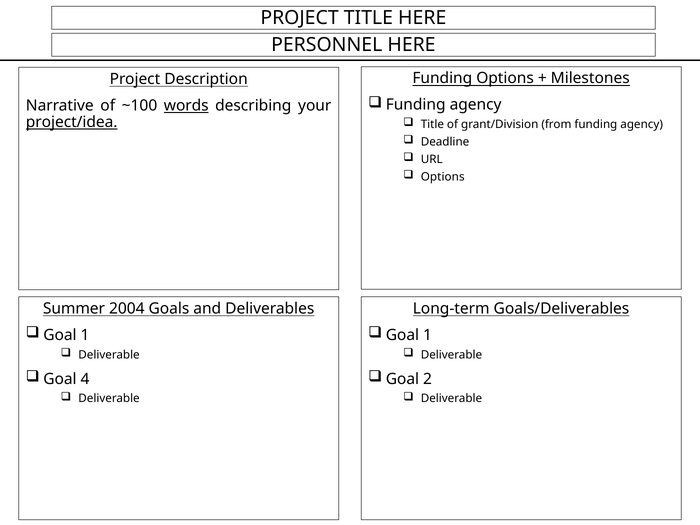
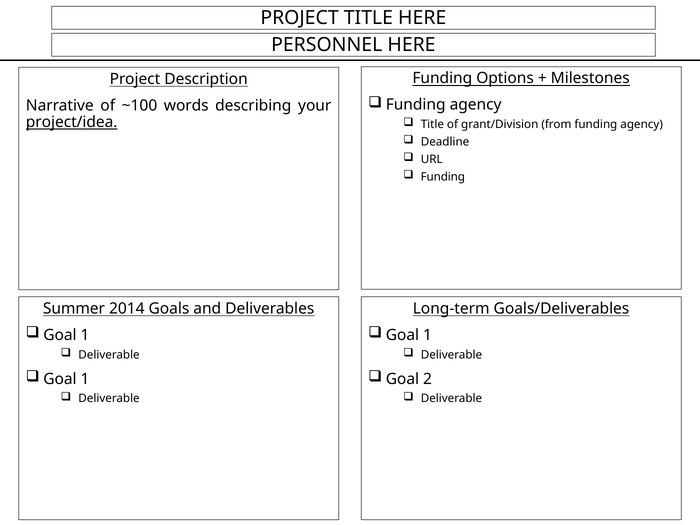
words underline: present -> none (186, 106)
Options: Options -> Funding (443, 177)
2004: 2004 -> 2014 (127, 309)
4: 4 -> 1 (85, 379)
